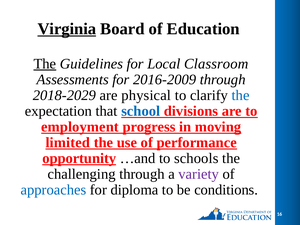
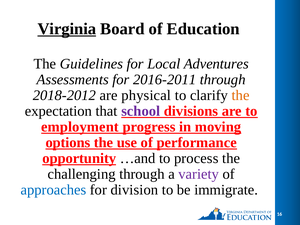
The underline: present -> none (45, 64)
Classroom: Classroom -> Adventures (216, 64)
2016-2009: 2016-2009 -> 2016-2011 (165, 80)
2018-2029: 2018-2029 -> 2018-2012 (64, 95)
the colour: blue -> orange (241, 95)
school colour: blue -> purple (141, 111)
limited: limited -> options (68, 143)
schools: schools -> process (196, 158)
diploma: diploma -> division (134, 190)
conditions: conditions -> immigrate (226, 190)
